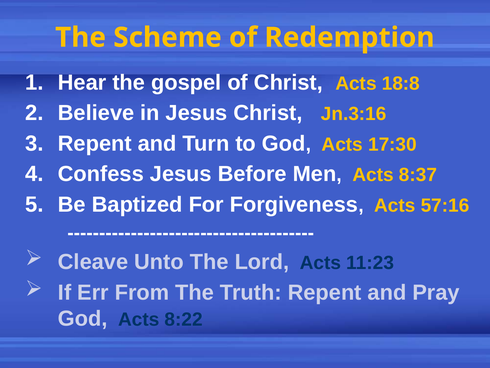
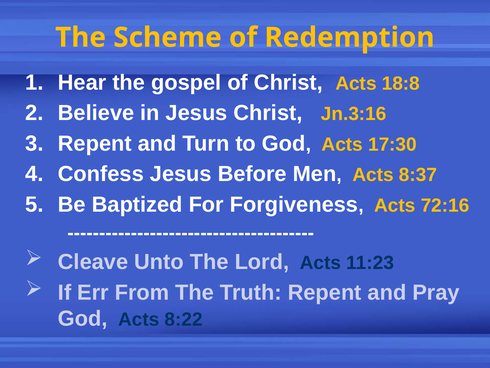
57:16: 57:16 -> 72:16 (445, 205)
